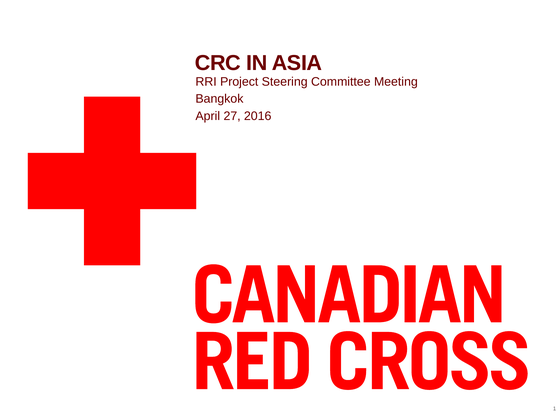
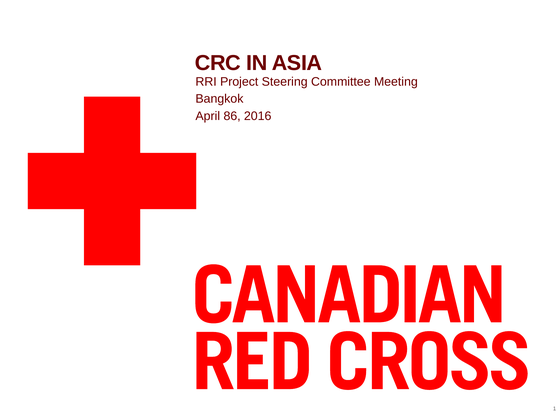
27: 27 -> 86 (232, 116)
